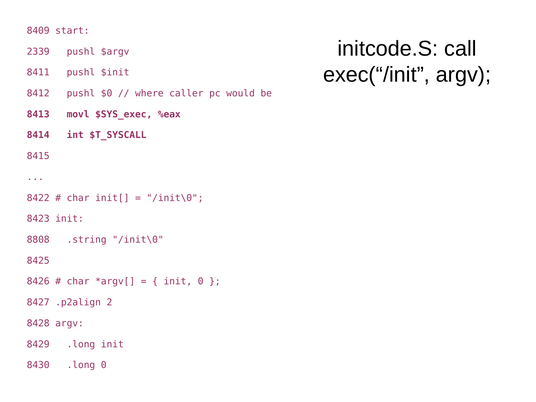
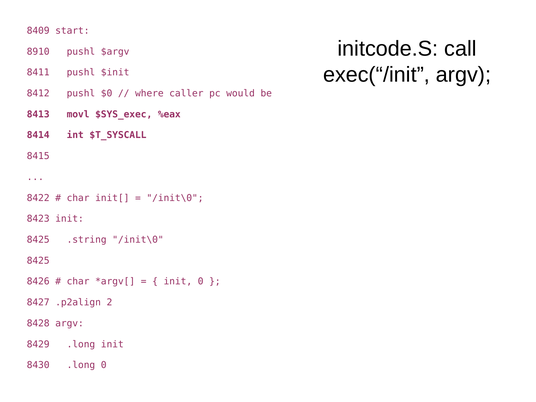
2339: 2339 -> 8910 (38, 52)
8808: 8808 -> 8425 (38, 240)
